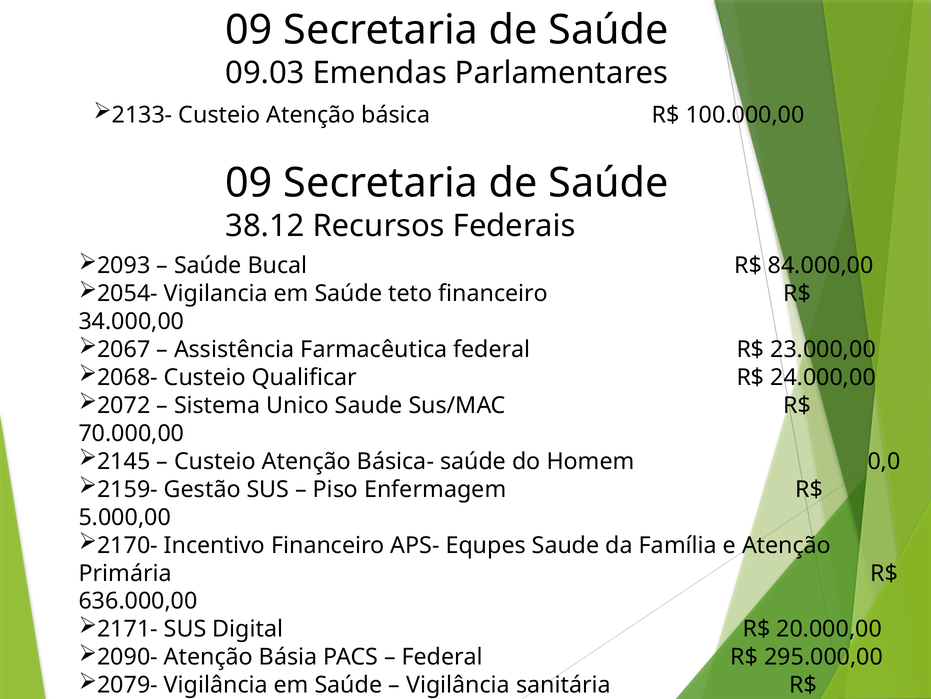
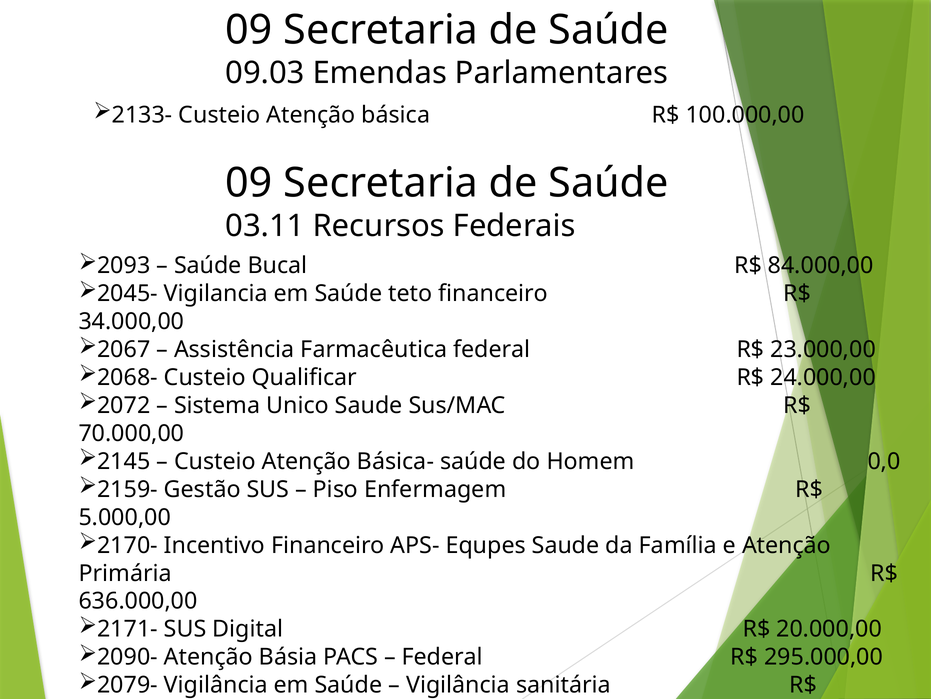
38.12: 38.12 -> 03.11 (265, 226)
2054-: 2054- -> 2045- (128, 293)
